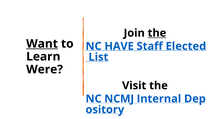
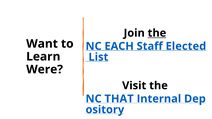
Want underline: present -> none (42, 44)
HAVE: HAVE -> EACH (119, 46)
NCMJ: NCMJ -> THAT (119, 99)
